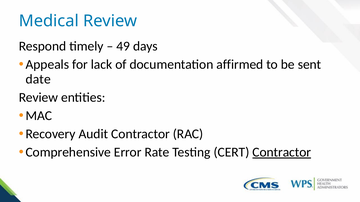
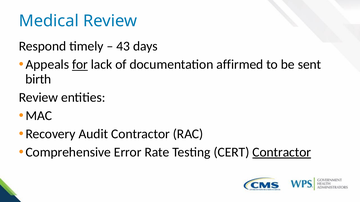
49: 49 -> 43 (123, 46)
for underline: none -> present (80, 65)
date: date -> birth (38, 79)
